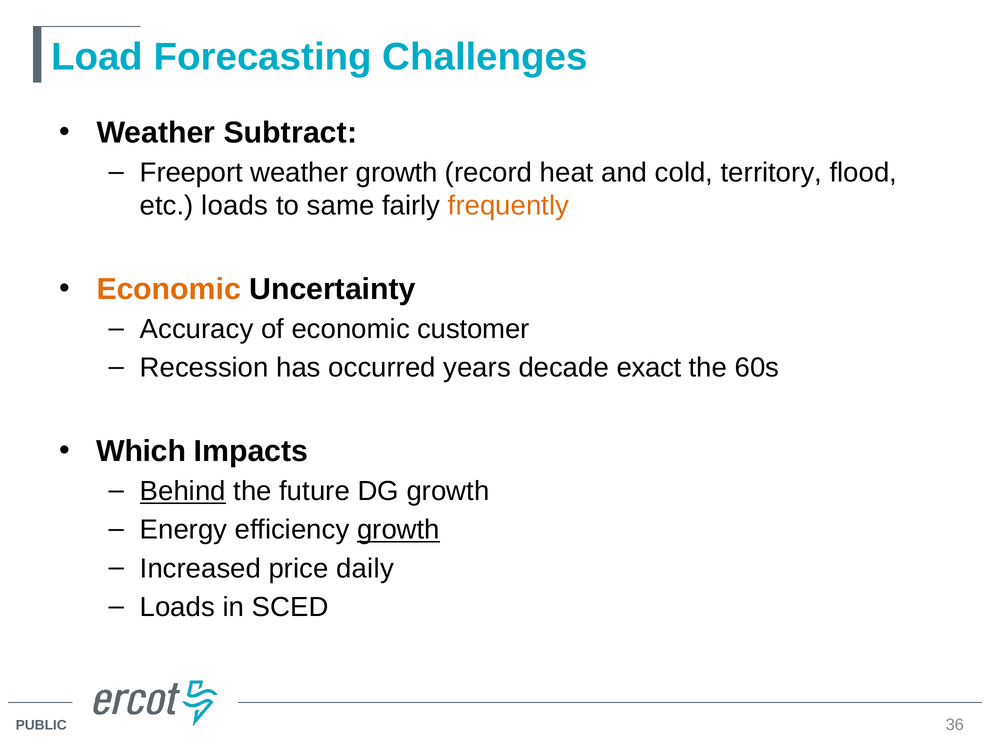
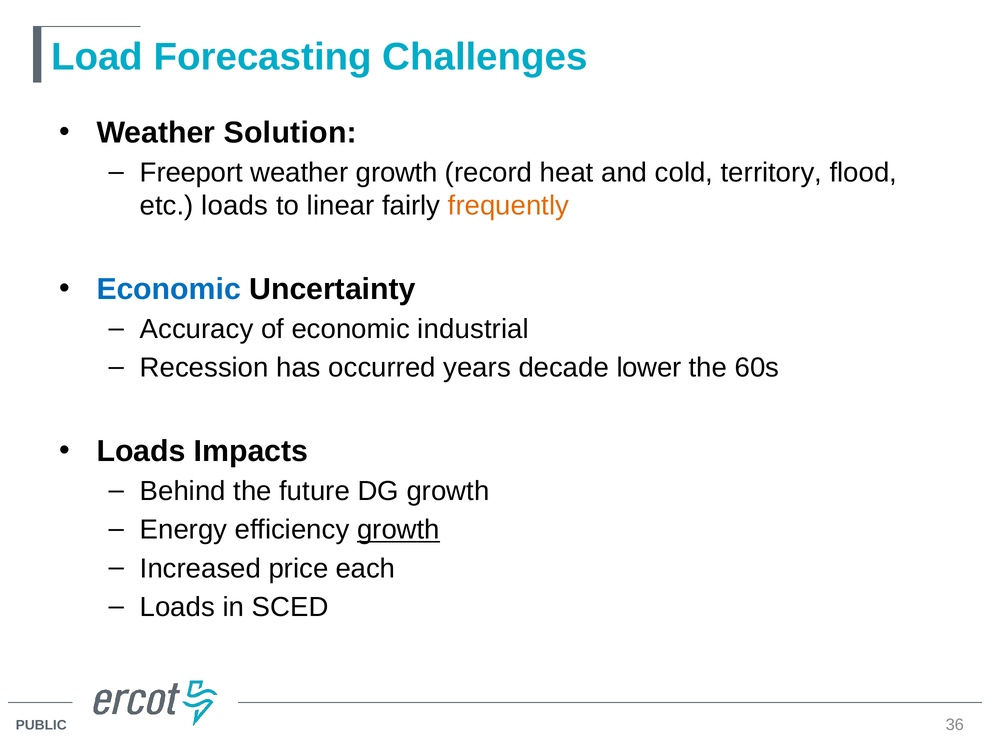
Subtract: Subtract -> Solution (290, 133)
same: same -> linear (341, 206)
Economic colour: orange -> blue (169, 289)
customer: customer -> industrial (473, 329)
exact: exact -> lower (649, 368)
Which: Which -> Loads (141, 451)
Behind underline: present -> none (183, 491)
daily: daily -> each (365, 568)
